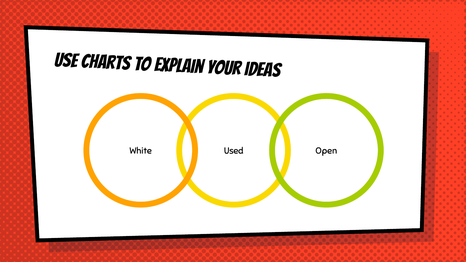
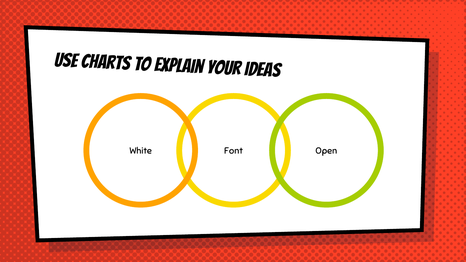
Used: Used -> Font (234, 151)
